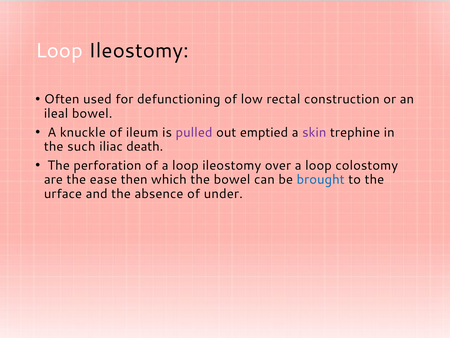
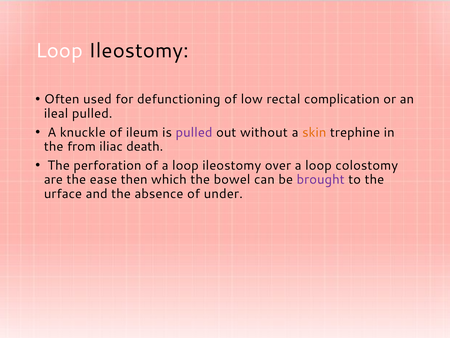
construction: construction -> complication (342, 99)
ileal bowel: bowel -> pulled (92, 113)
emptied: emptied -> without (264, 132)
skin colour: purple -> orange (314, 132)
such: such -> from (81, 146)
brought colour: blue -> purple (321, 179)
